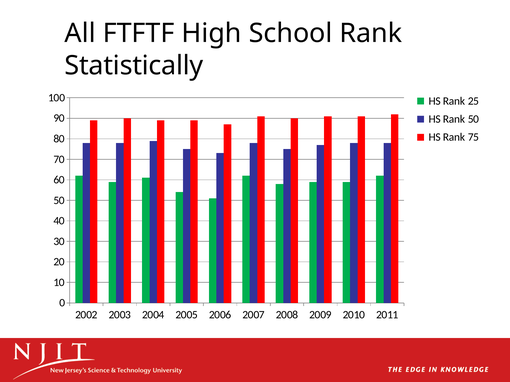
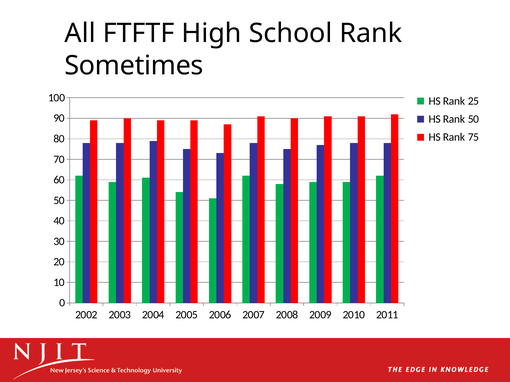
Statistically: Statistically -> Sometimes (134, 66)
